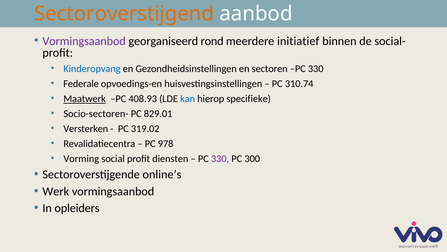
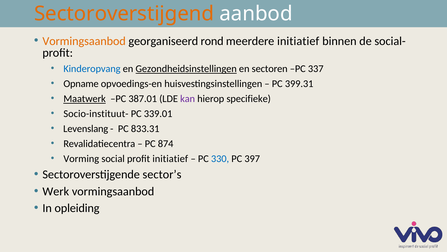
Vormingsaanbod colour: purple -> orange (84, 41)
Gezondheidsinstellingen underline: none -> present (186, 69)
330: 330 -> 337 (316, 69)
Federale: Federale -> Opname (81, 84)
310.74: 310.74 -> 399.31 (299, 84)
408.93: 408.93 -> 387.01 (143, 99)
kan colour: blue -> purple (188, 99)
Socio-sectoren-: Socio-sectoren- -> Socio-instituut- (96, 114)
829.01: 829.01 -> 339.01 (158, 114)
Versterken: Versterken -> Levenslang (86, 129)
319.02: 319.02 -> 833.31 (145, 129)
978: 978 -> 874 (166, 143)
profit diensten: diensten -> initiatief (170, 158)
330 colour: purple -> blue (220, 158)
300: 300 -> 397 (252, 158)
online’s: online’s -> sector’s (162, 174)
opleiders: opleiders -> opleiding (77, 208)
